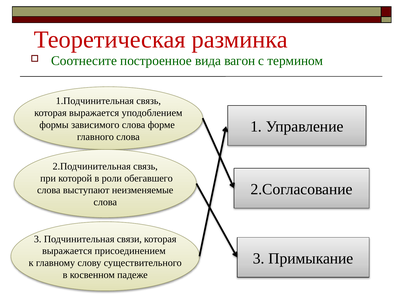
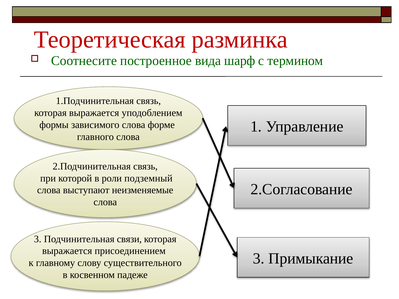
вагон: вагон -> шарф (240, 61)
обегавшего: обегавшего -> подземный (148, 178)
